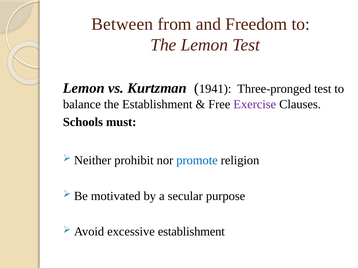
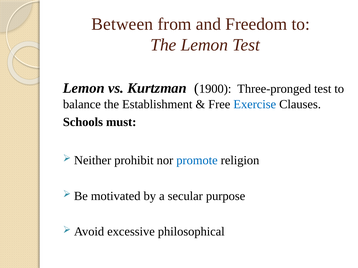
1941: 1941 -> 1900 (215, 89)
Exercise colour: purple -> blue (255, 104)
excessive establishment: establishment -> philosophical (191, 232)
